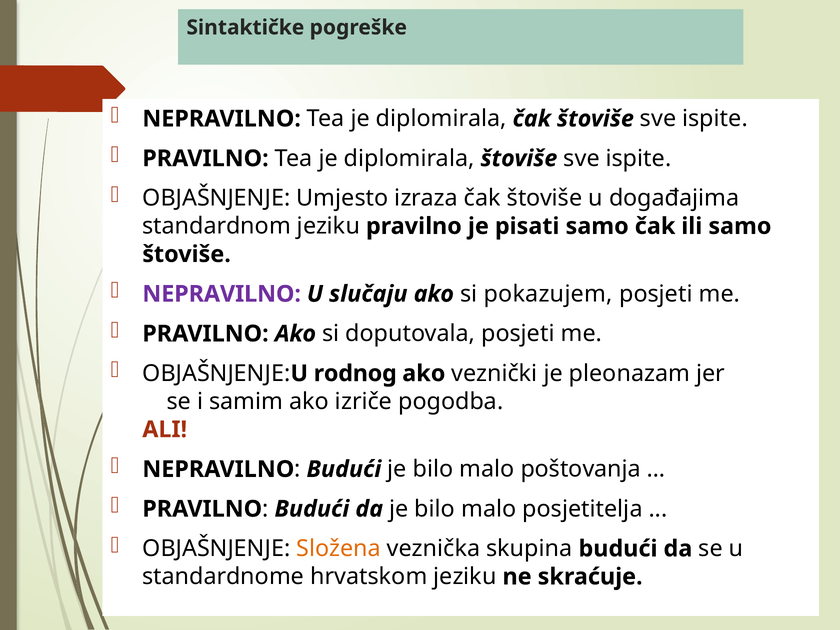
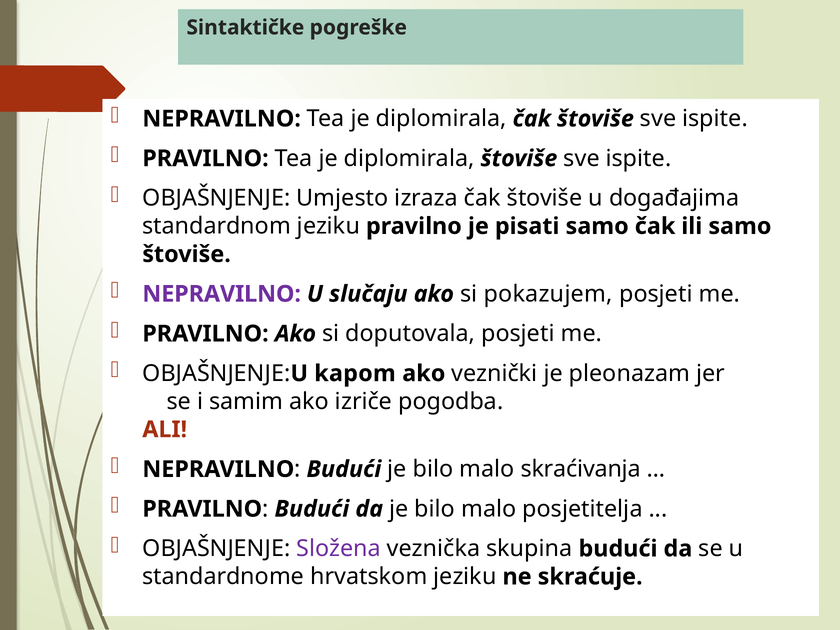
rodnog: rodnog -> kapom (355, 373)
poštovanja: poštovanja -> skraćivanja (581, 469)
Složena colour: orange -> purple (339, 549)
